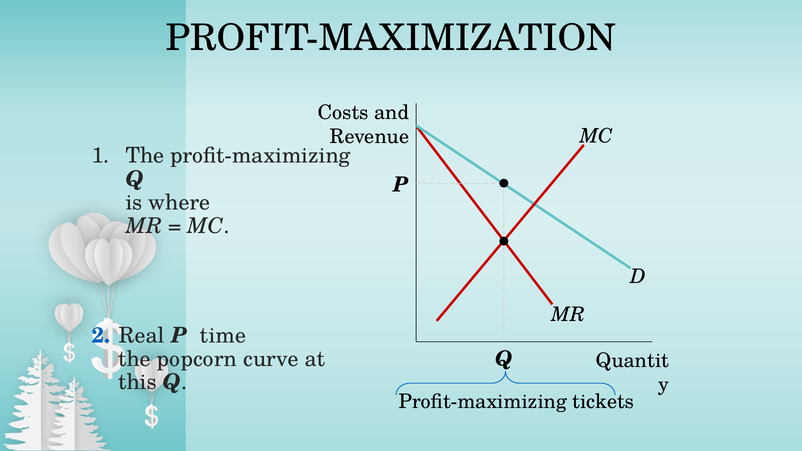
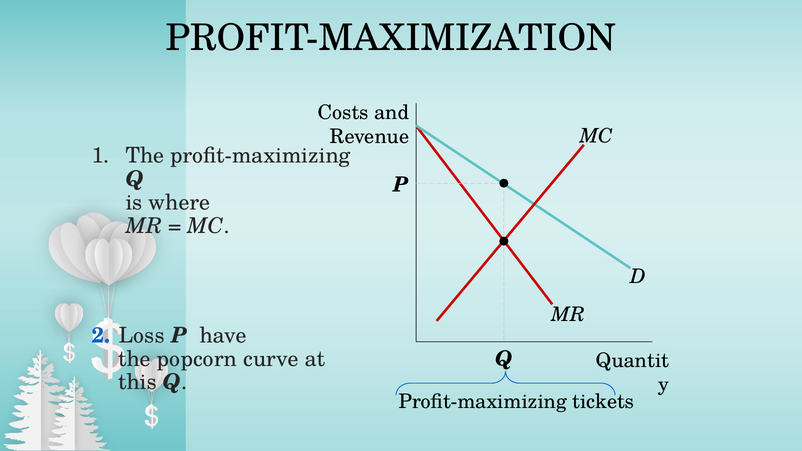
Real: Real -> Loss (142, 335)
time: time -> have (223, 335)
